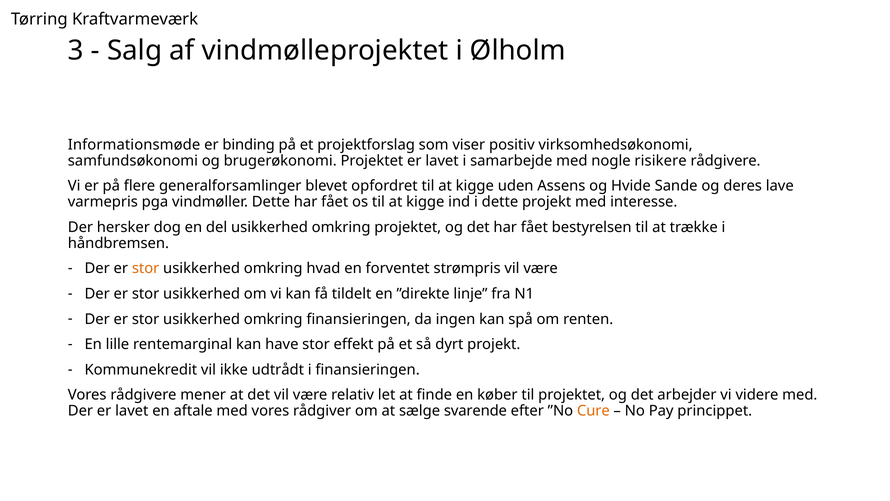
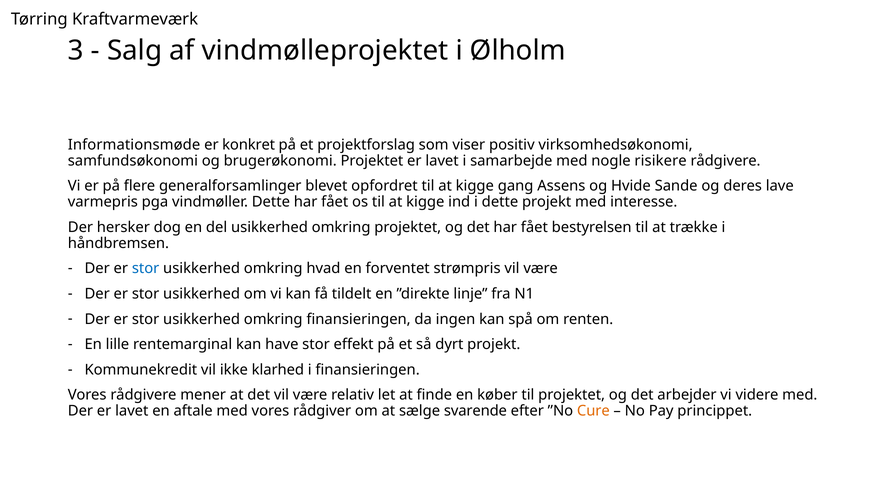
binding: binding -> konkret (249, 145)
uden: uden -> gang (516, 186)
stor colour: orange -> blue (146, 268)
udtrådt: udtrådt -> klarhed (278, 369)
